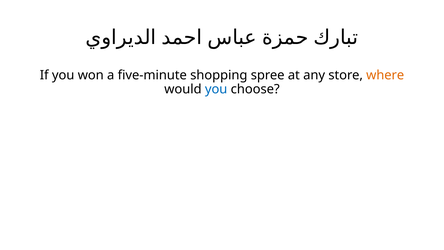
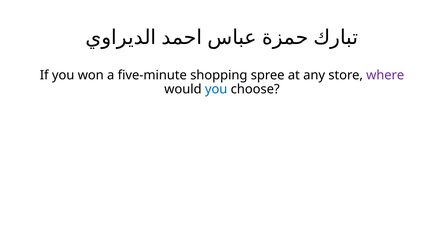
where colour: orange -> purple (385, 75)
